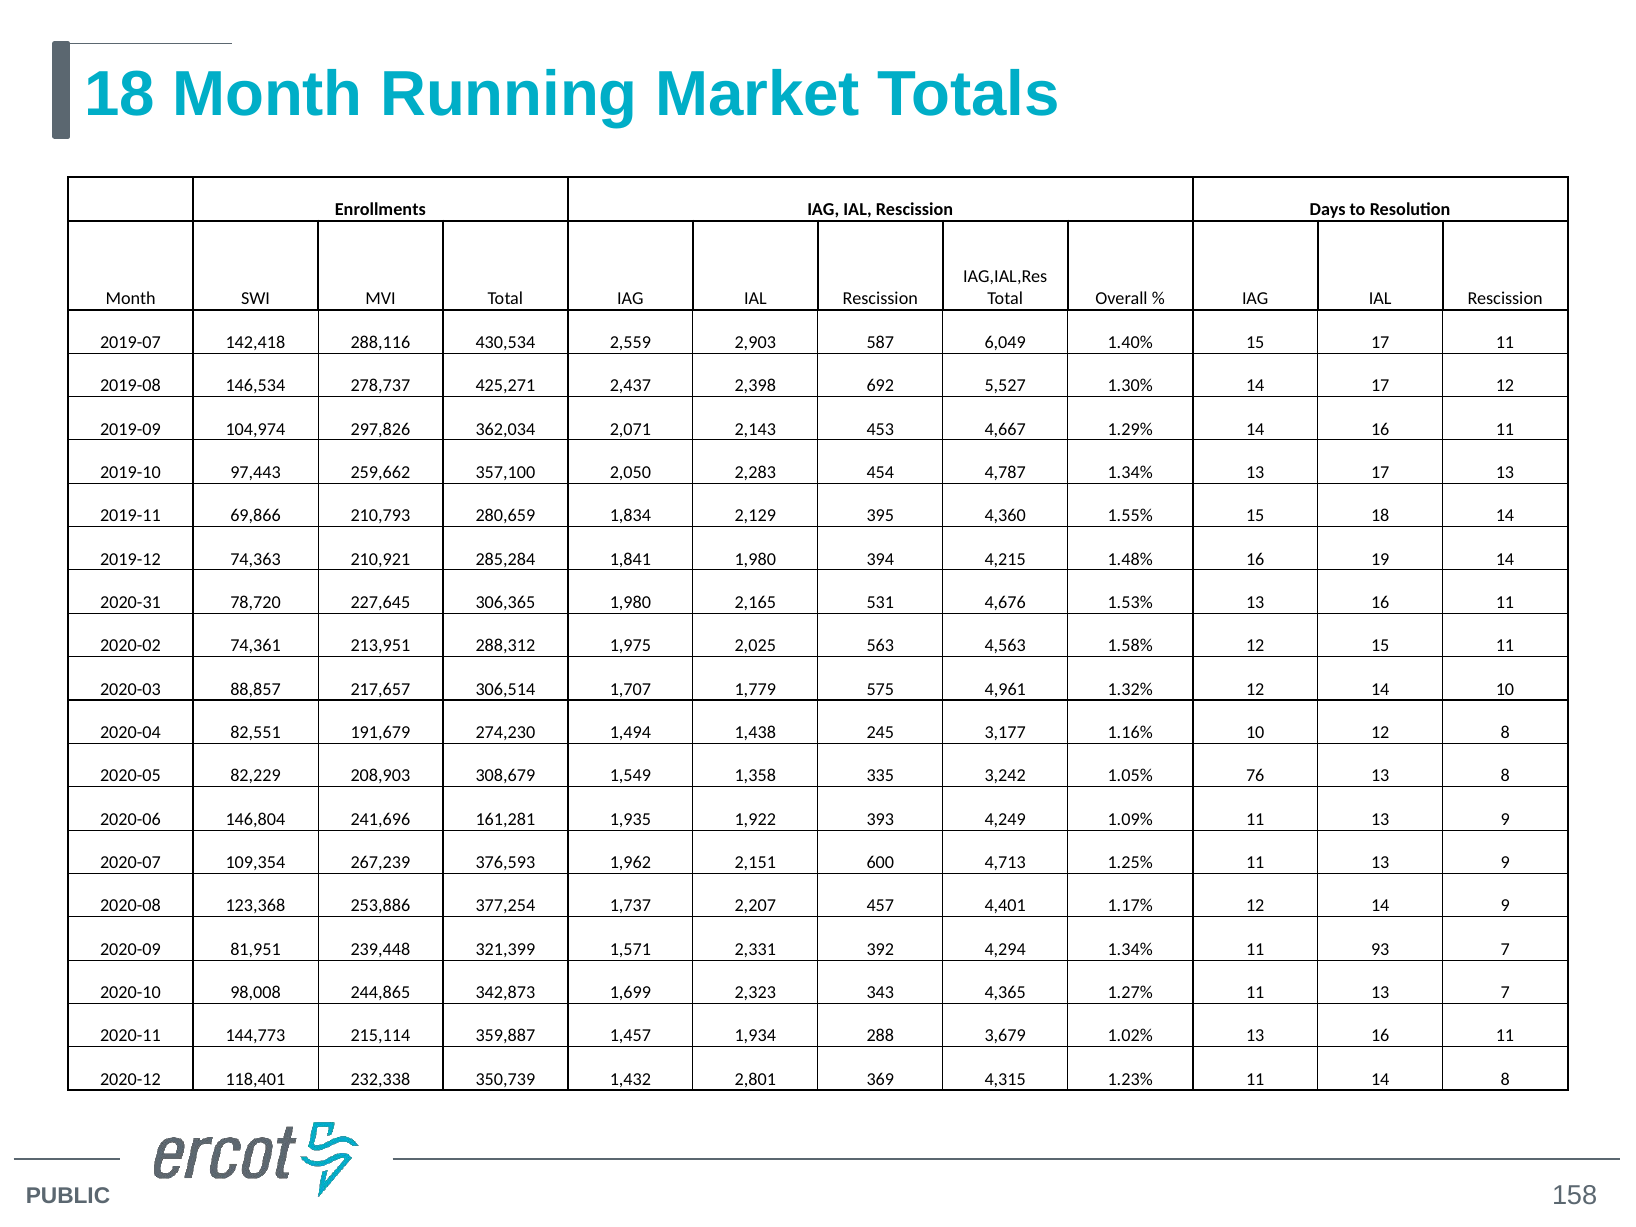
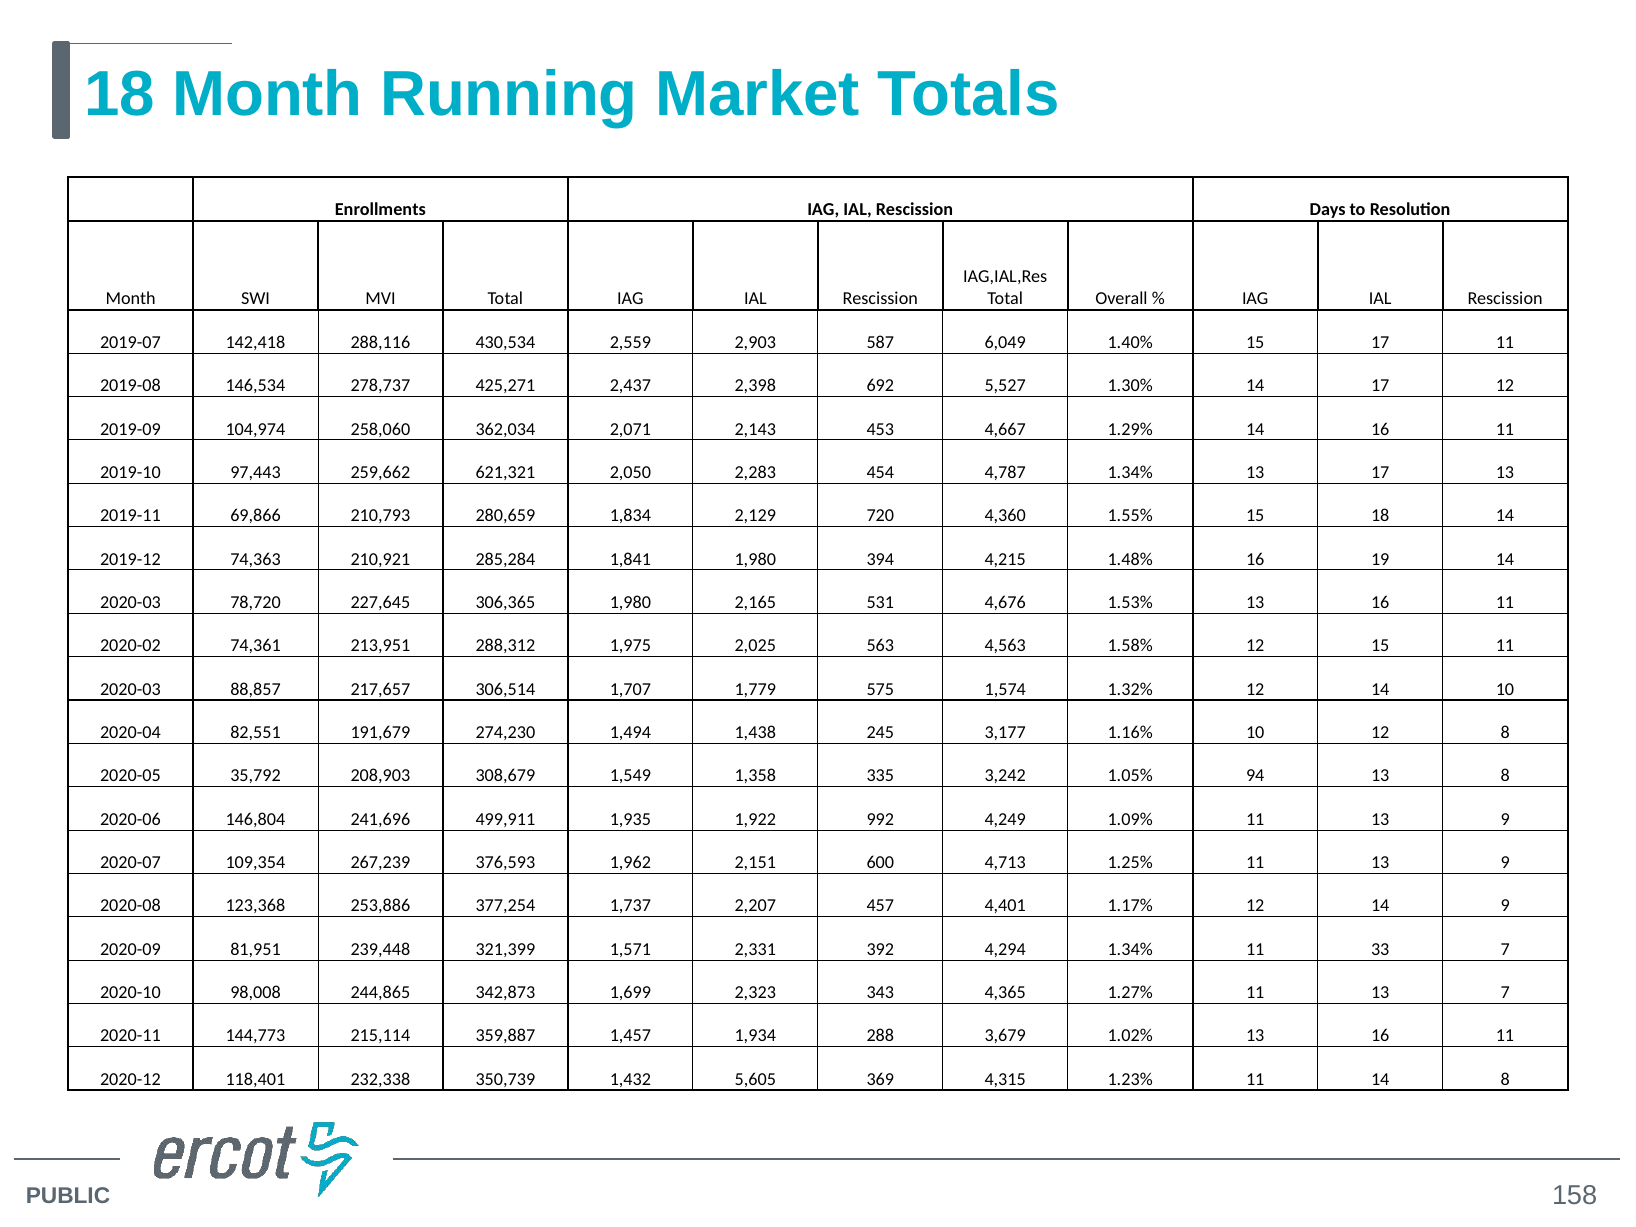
297,826: 297,826 -> 258,060 (380, 429)
357,100: 357,100 -> 621,321 (505, 472)
395: 395 -> 720 (880, 516)
2020-31: 2020-31 -> 2020-03 (130, 602)
4,961: 4,961 -> 1,574 (1005, 689)
82,229: 82,229 -> 35,792 (256, 776)
76: 76 -> 94 (1255, 776)
161,281: 161,281 -> 499,911 (505, 819)
393: 393 -> 992 (880, 819)
93: 93 -> 33 (1380, 949)
2,801: 2,801 -> 5,605 (755, 1079)
